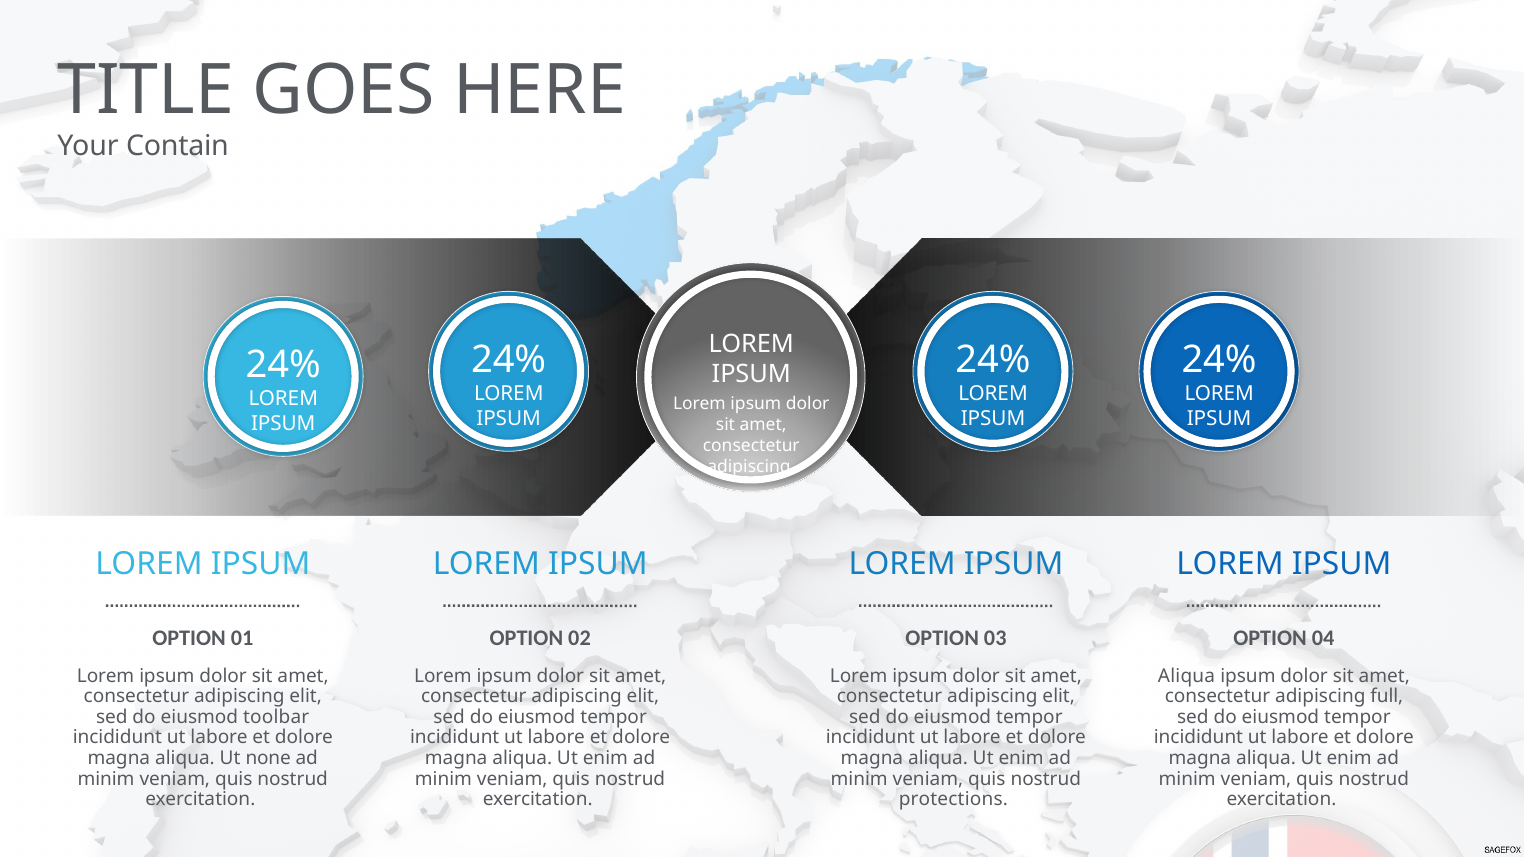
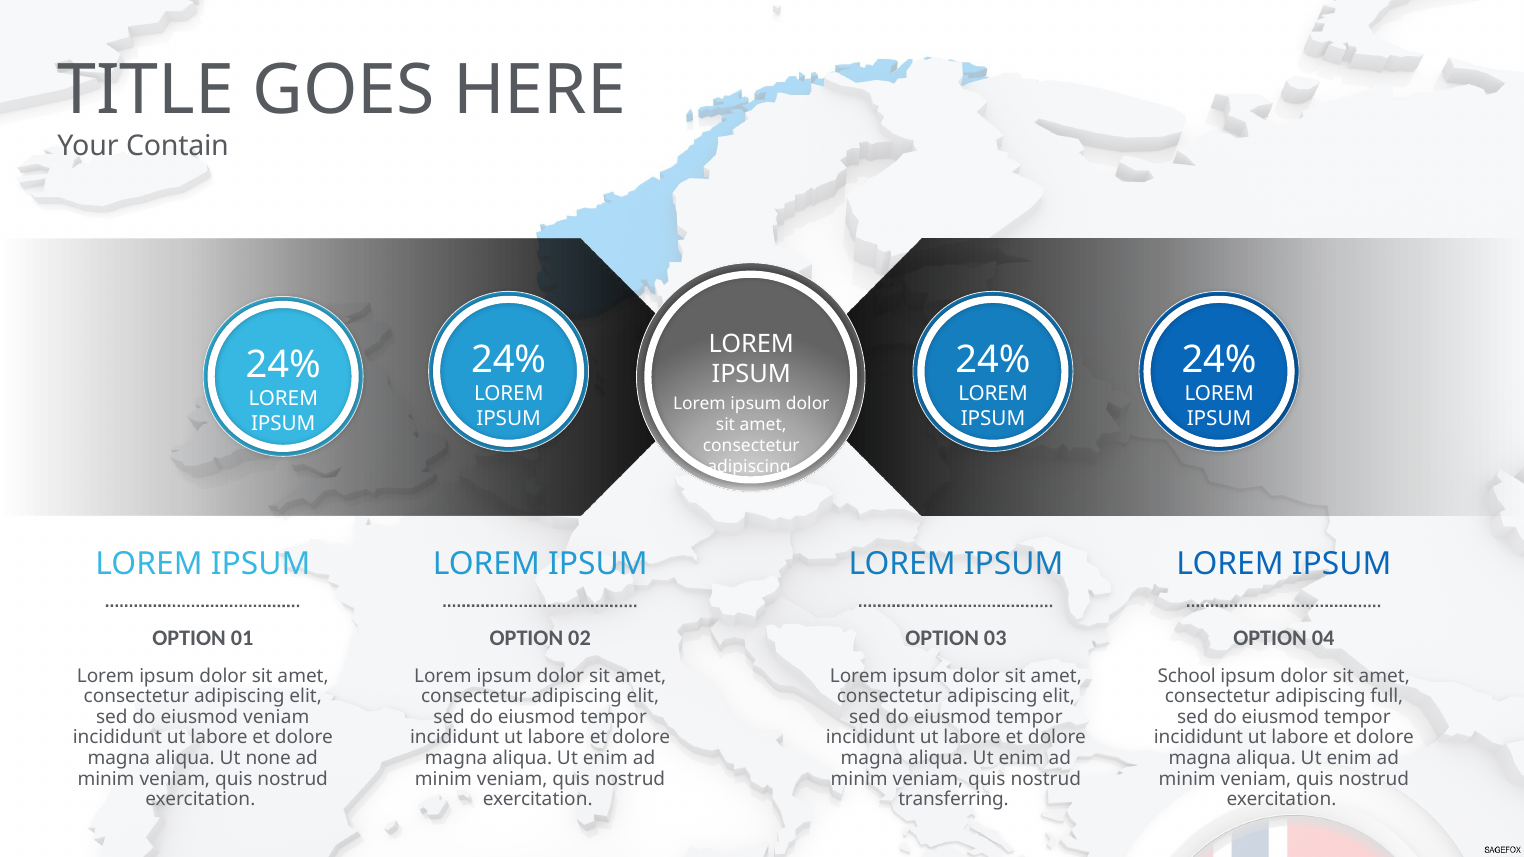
Aliqua: Aliqua -> School (1187, 676)
eiusmod toolbar: toolbar -> veniam (276, 717)
protections: protections -> transferring (954, 800)
